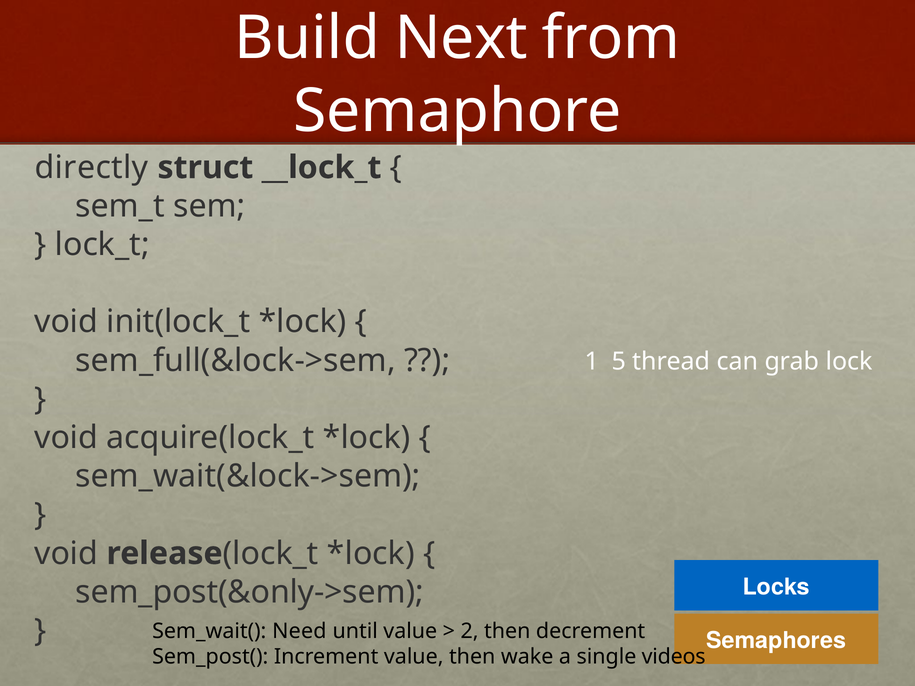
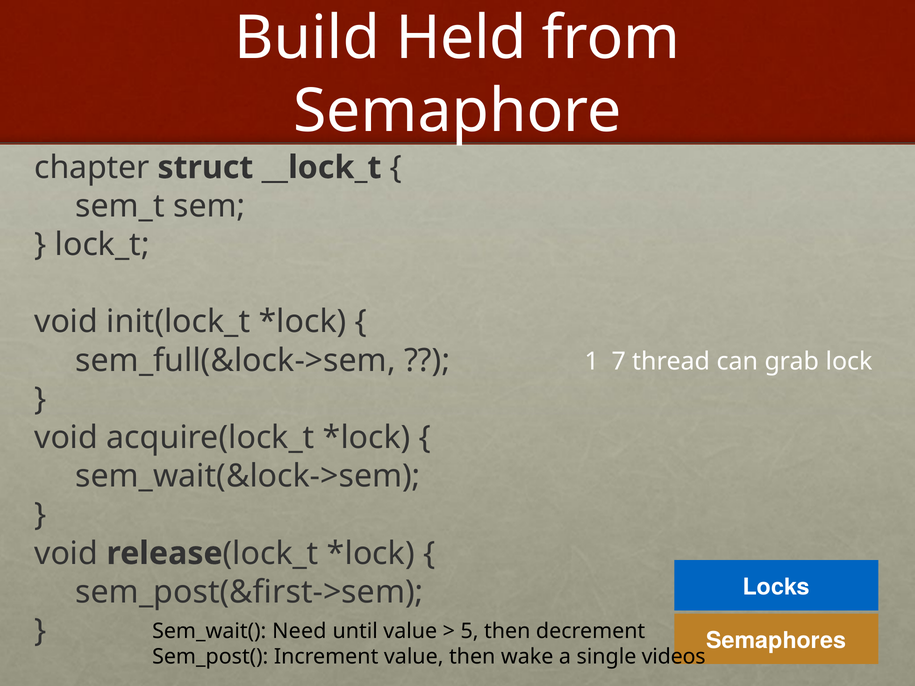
Next: Next -> Held (461, 38)
directly: directly -> chapter (92, 168)
5: 5 -> 7 (619, 361)
sem_post(&only->sem: sem_post(&only->sem -> sem_post(&first->sem (249, 592)
2: 2 -> 5 (470, 631)
